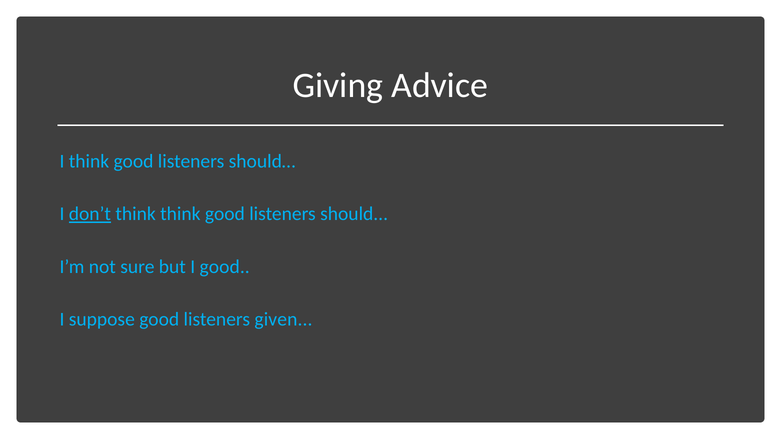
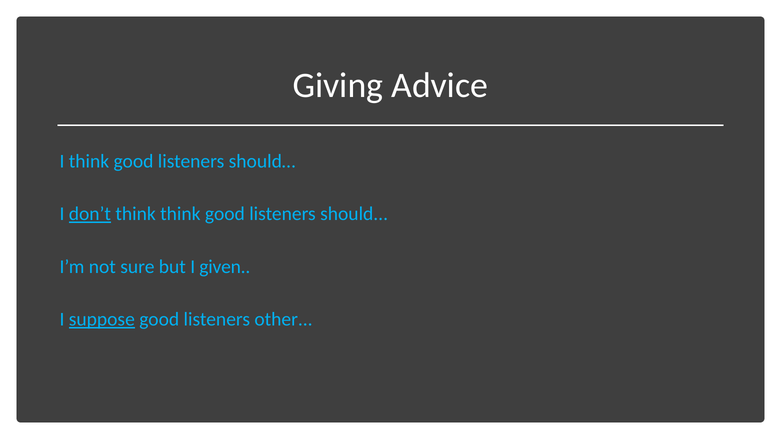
I good: good -> given (225, 267)
suppose underline: none -> present (102, 320)
given: given -> other (284, 320)
